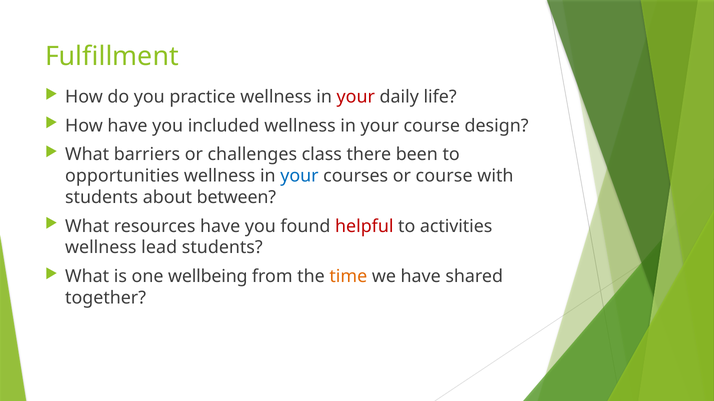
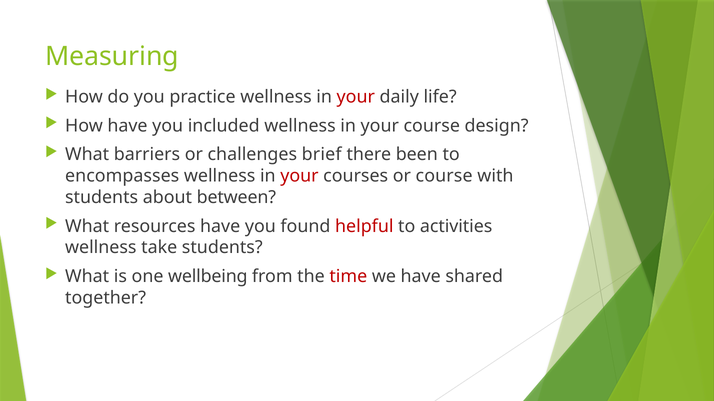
Fulfillment: Fulfillment -> Measuring (112, 56)
class: class -> brief (322, 155)
opportunities: opportunities -> encompasses (122, 176)
your colour: blue -> red (299, 176)
lead: lead -> take (159, 248)
time colour: orange -> red (348, 277)
